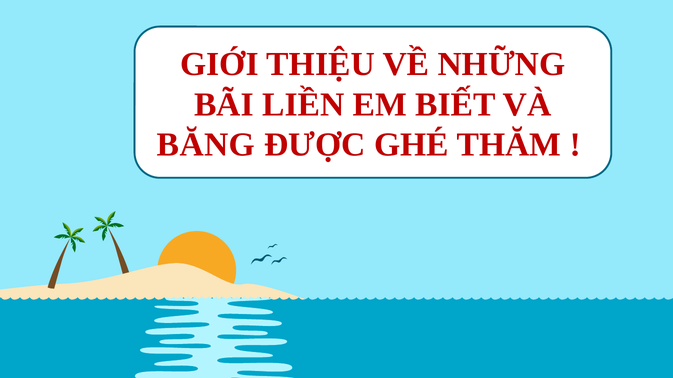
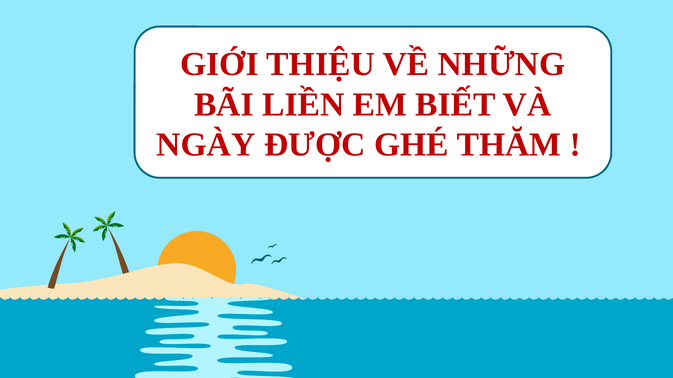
BĂNG: BĂNG -> NGÀY (206, 145)
